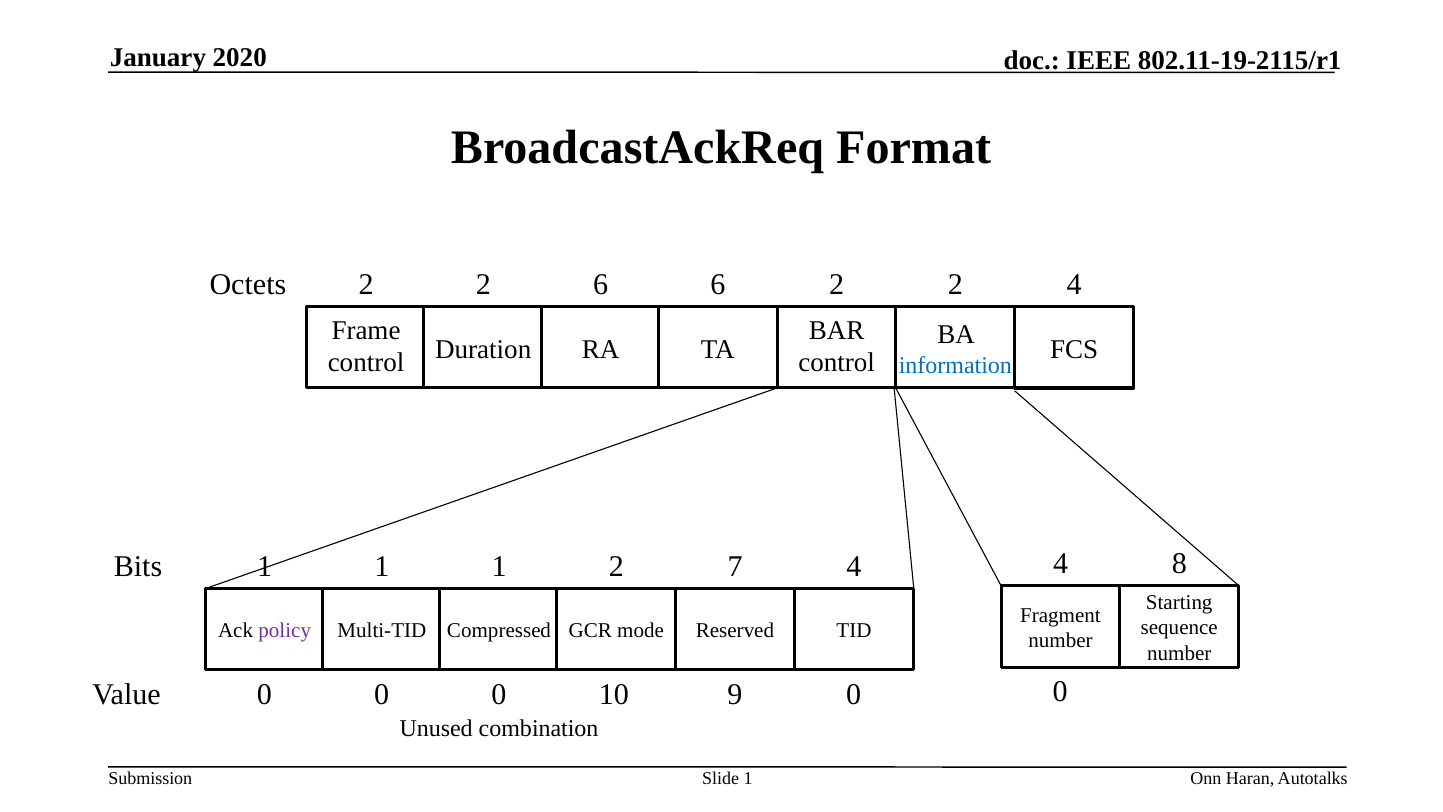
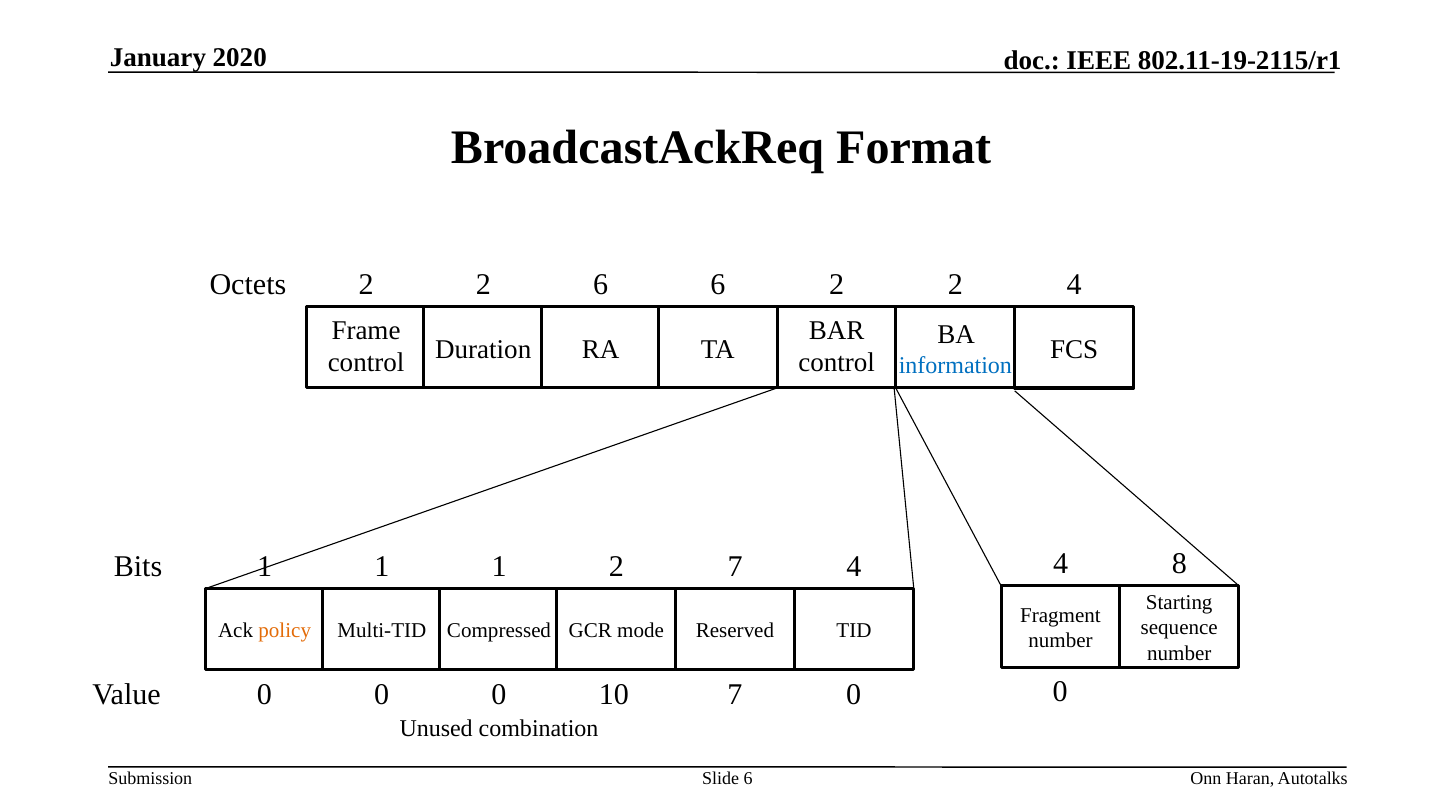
policy colour: purple -> orange (285, 631)
10 9: 9 -> 7 (735, 694)
Slide 1: 1 -> 6 (748, 778)
